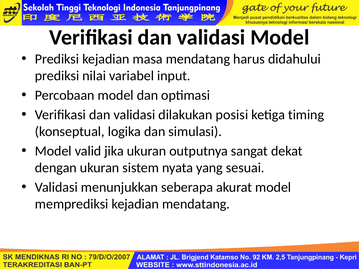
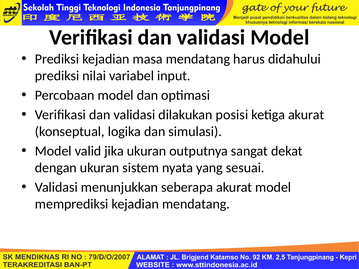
ketiga timing: timing -> akurat (306, 115)
